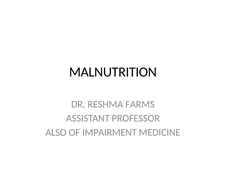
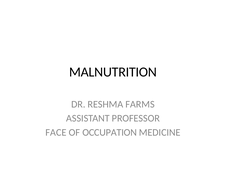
ALSO: ALSO -> FACE (56, 132)
IMPAIRMENT: IMPAIRMENT -> OCCUPATION (110, 132)
